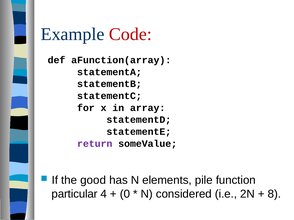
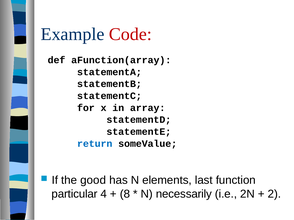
return colour: purple -> blue (95, 144)
pile: pile -> last (204, 181)
0: 0 -> 8 (125, 194)
considered: considered -> necessarily (184, 194)
8: 8 -> 2 (274, 194)
